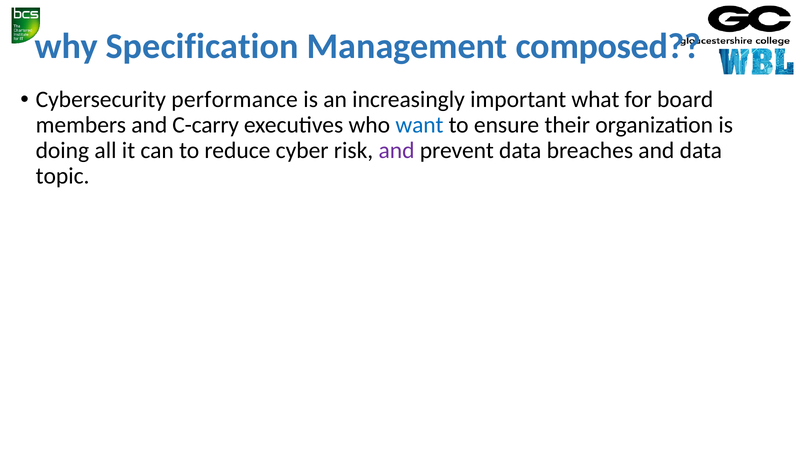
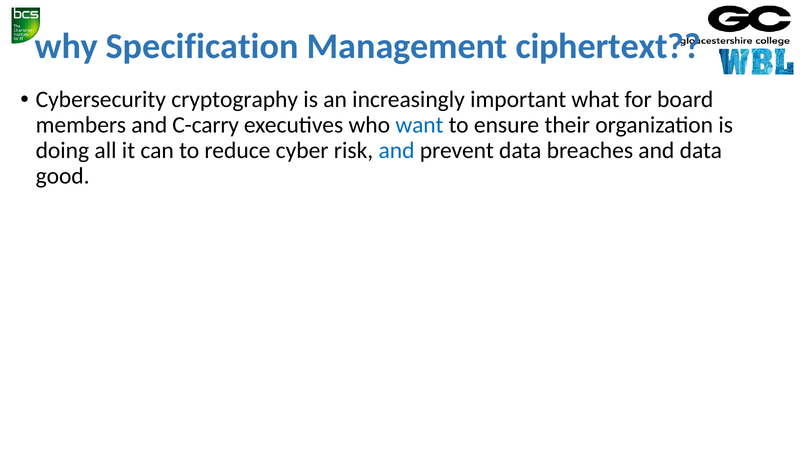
composed: composed -> ciphertext (608, 47)
performance: performance -> cryptography (235, 100)
and colour: purple -> blue (397, 151)
topic: topic -> good (63, 176)
